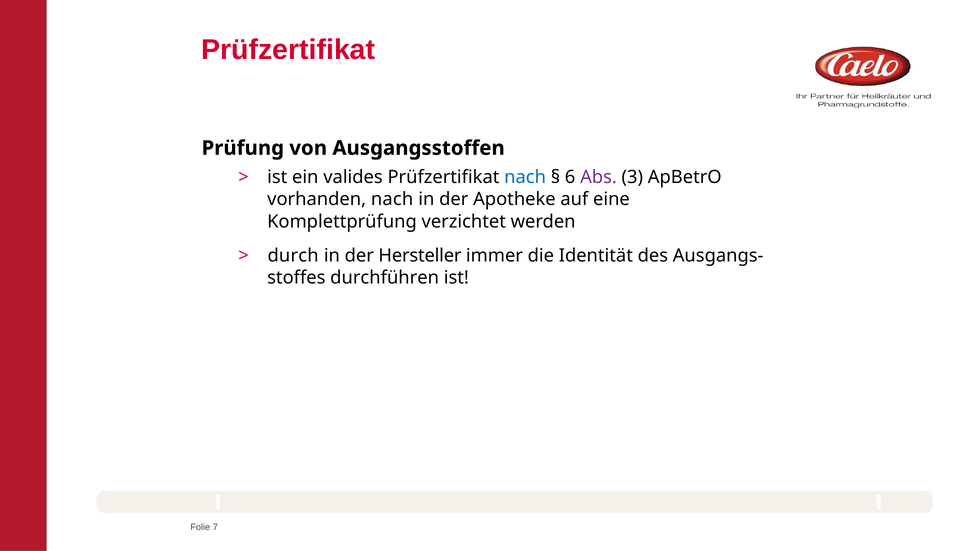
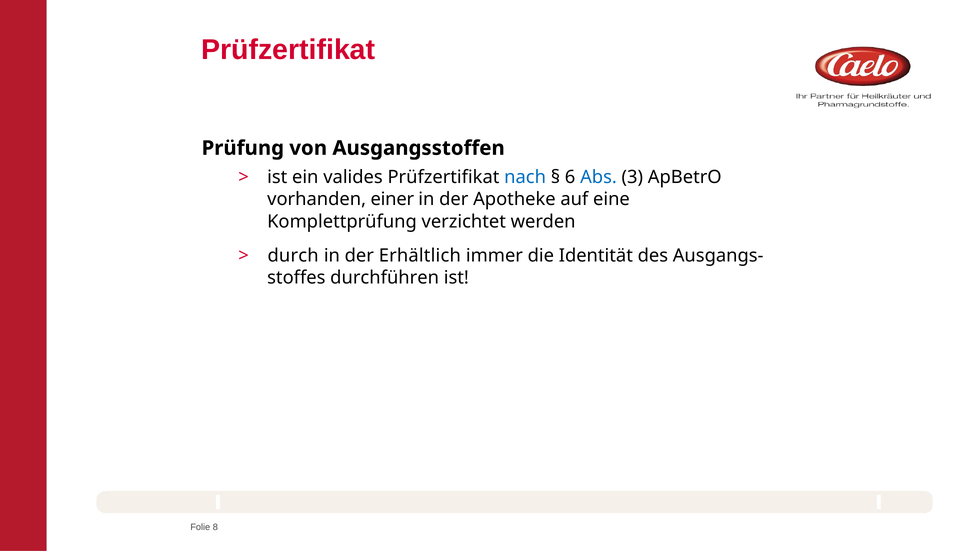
Abs colour: purple -> blue (598, 177)
vorhanden nach: nach -> einer (392, 199)
Hersteller: Hersteller -> Erhältlich (420, 256)
7: 7 -> 8 (215, 527)
